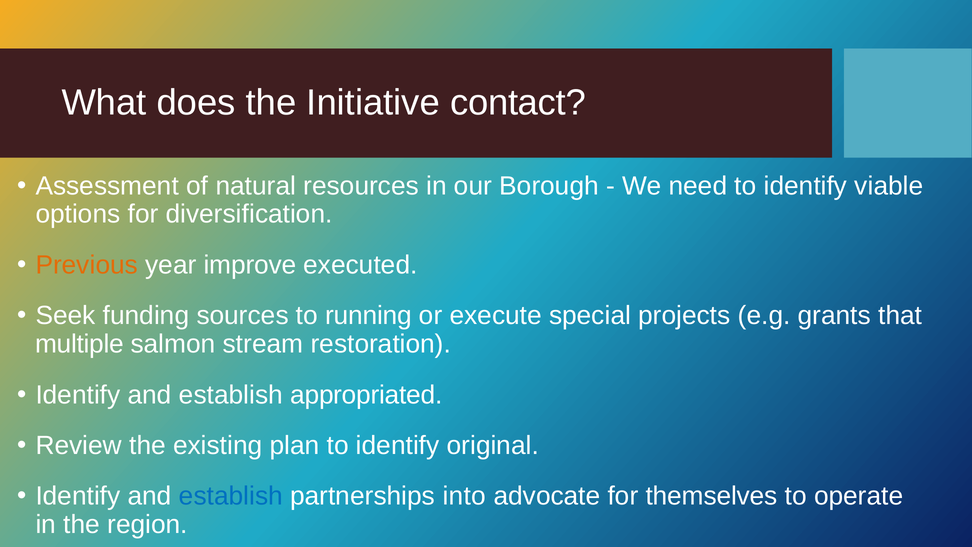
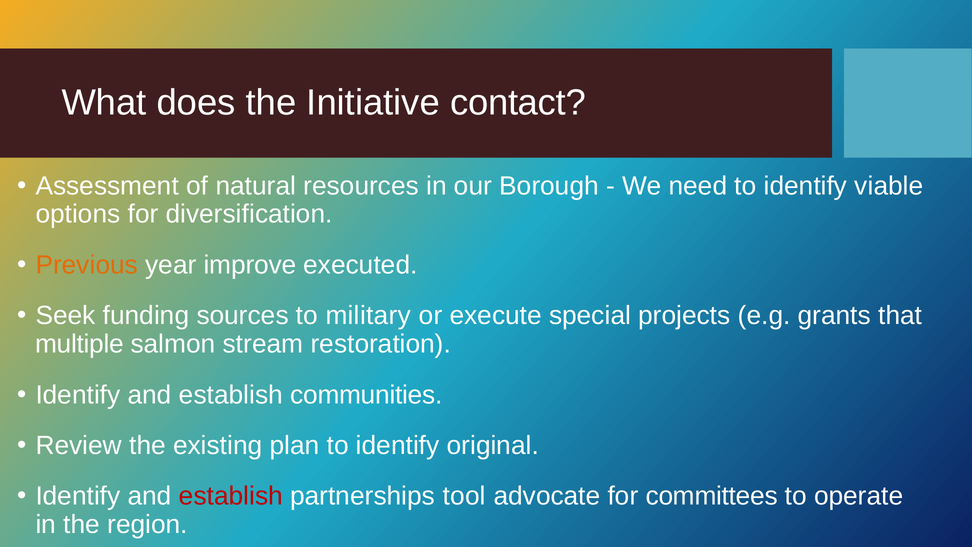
running: running -> military (368, 316)
appropriated: appropriated -> communities (366, 395)
establish colour: blue -> red (231, 496)
into: into -> tool (464, 496)
themselves: themselves -> committees (712, 496)
